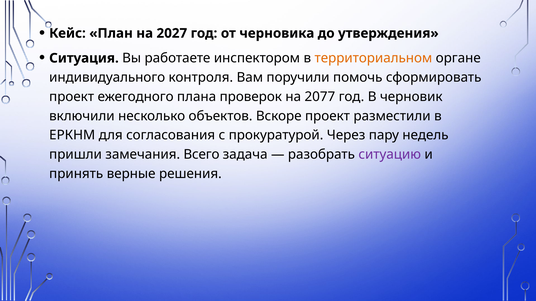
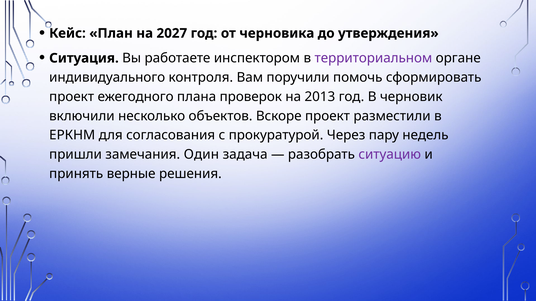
территориальном colour: orange -> purple (373, 58)
2077: 2077 -> 2013 (320, 97)
Всего: Всего -> Один (201, 155)
